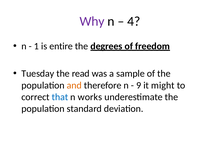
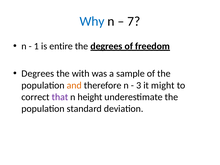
Why colour: purple -> blue (92, 21)
4: 4 -> 7 (134, 21)
Tuesday: Tuesday -> Degrees (38, 74)
read: read -> with (81, 74)
9: 9 -> 3 (139, 85)
that colour: blue -> purple (60, 97)
works: works -> height (90, 97)
